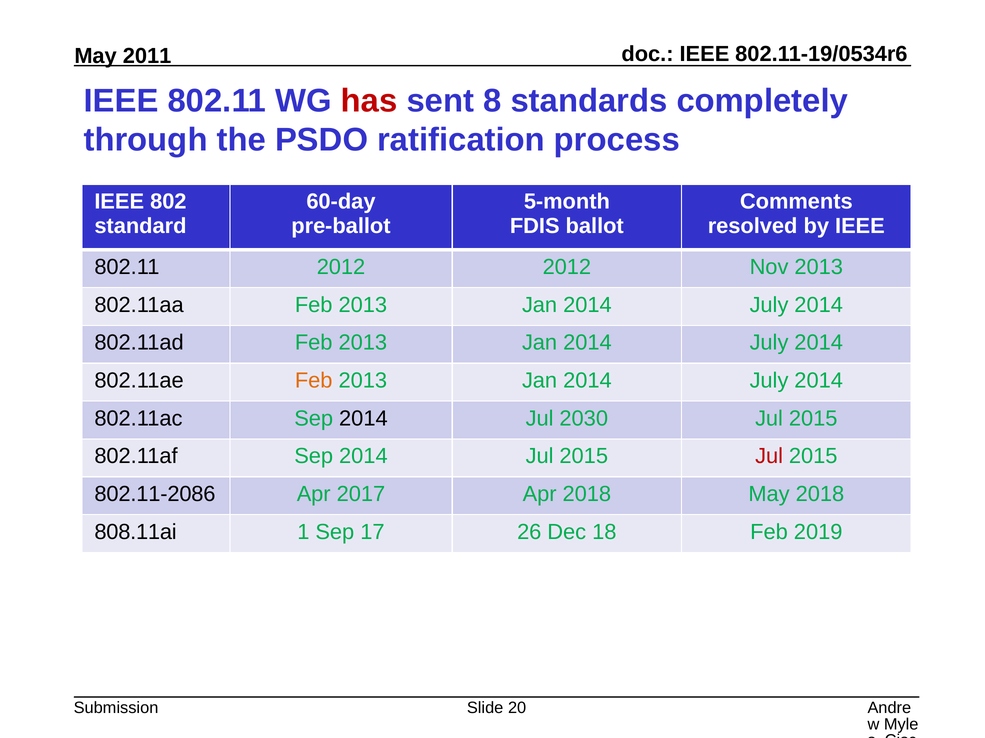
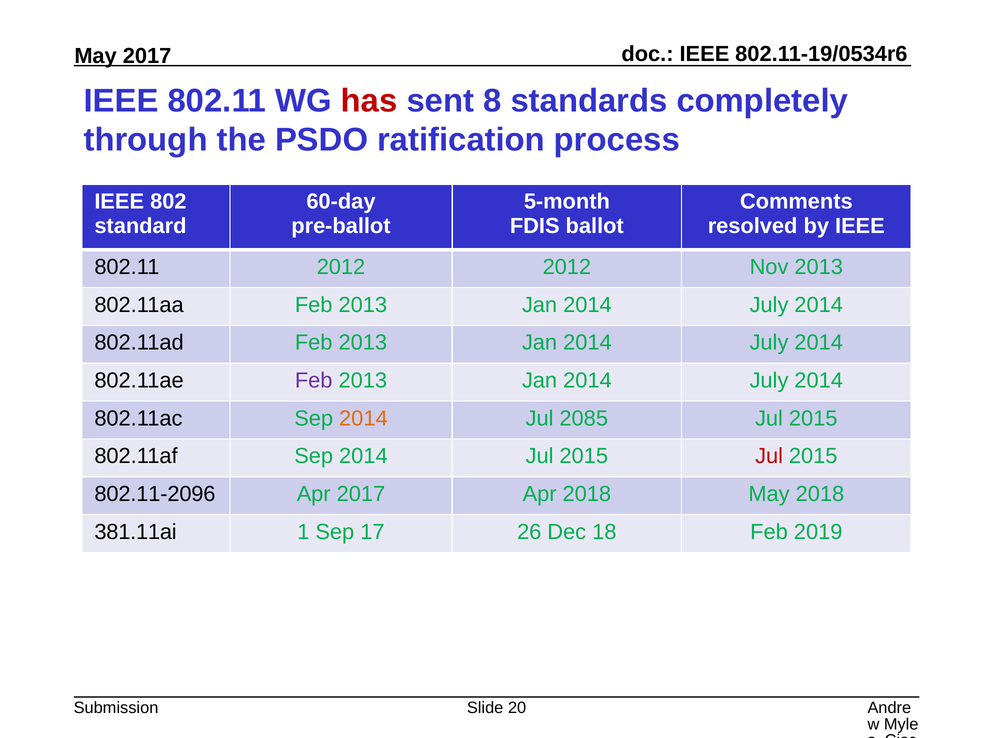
May 2011: 2011 -> 2017 (147, 56)
Feb colour: orange -> purple (314, 381)
2014 colour: black -> orange (363, 419)
2030: 2030 -> 2085 (584, 419)
802.11-2086: 802.11-2086 -> 802.11-2096 (155, 495)
808.11ai: 808.11ai -> 381.11ai (136, 533)
